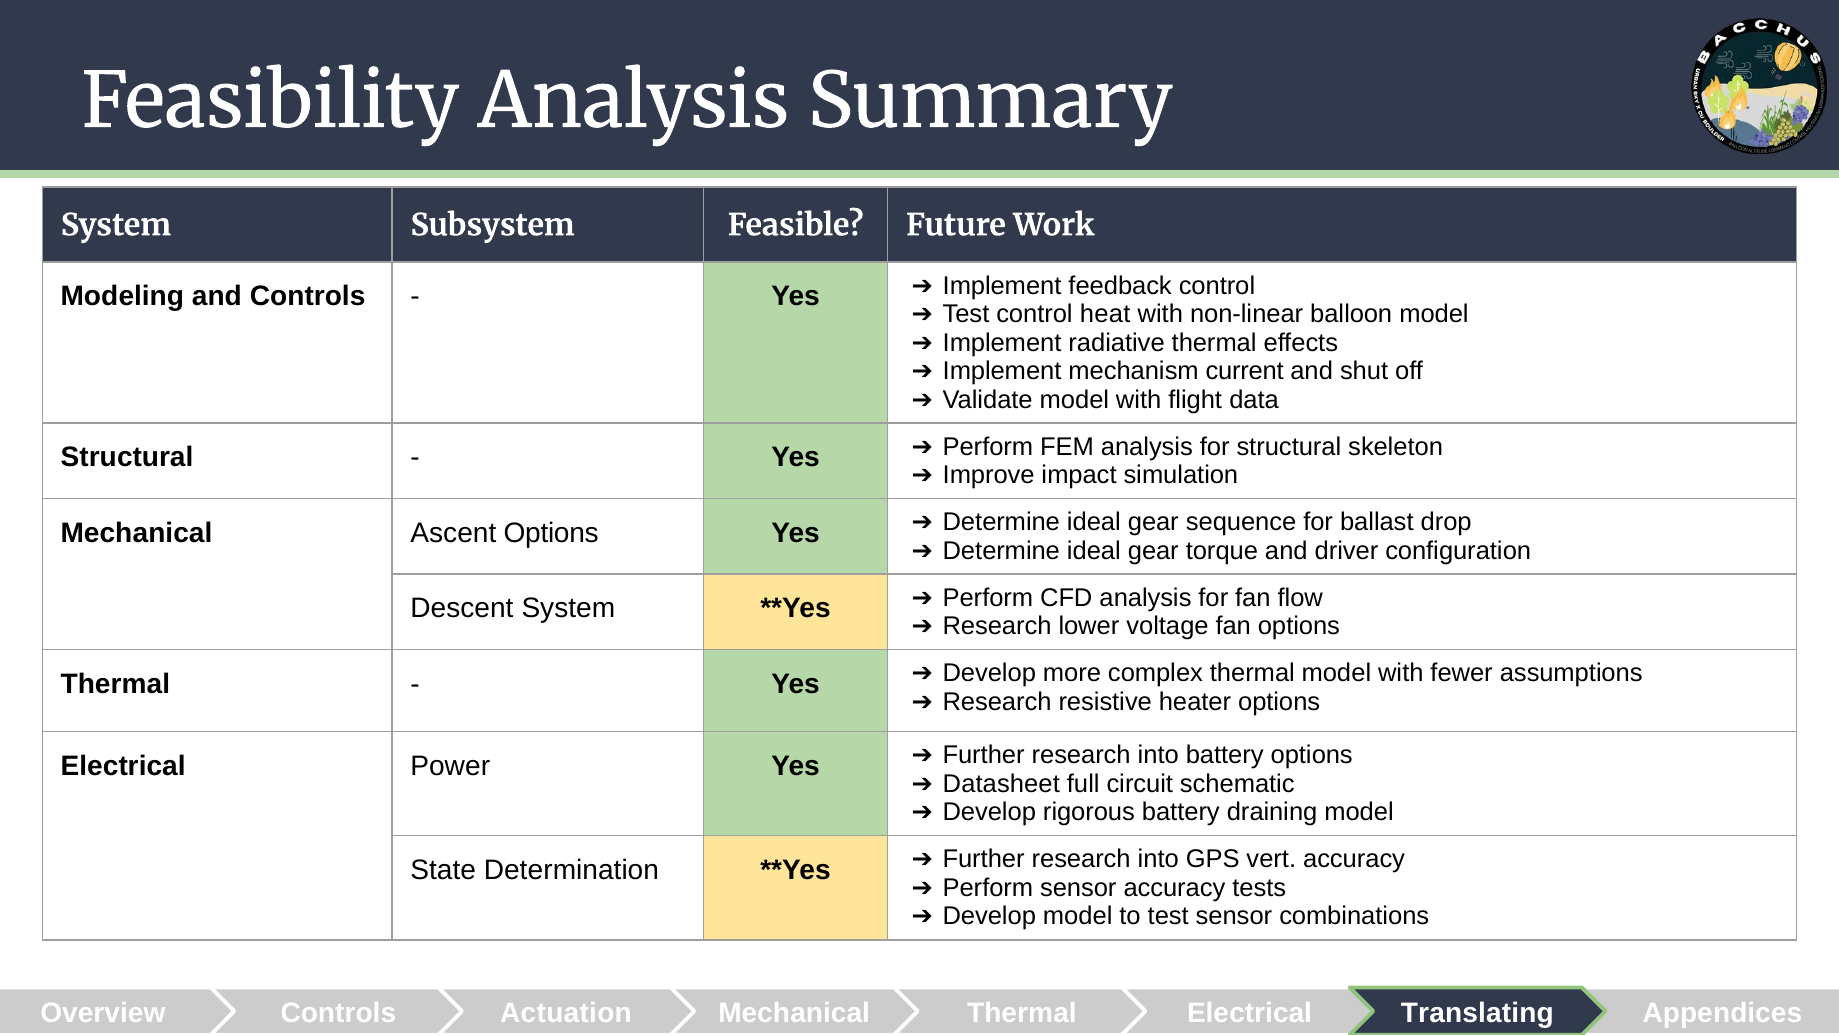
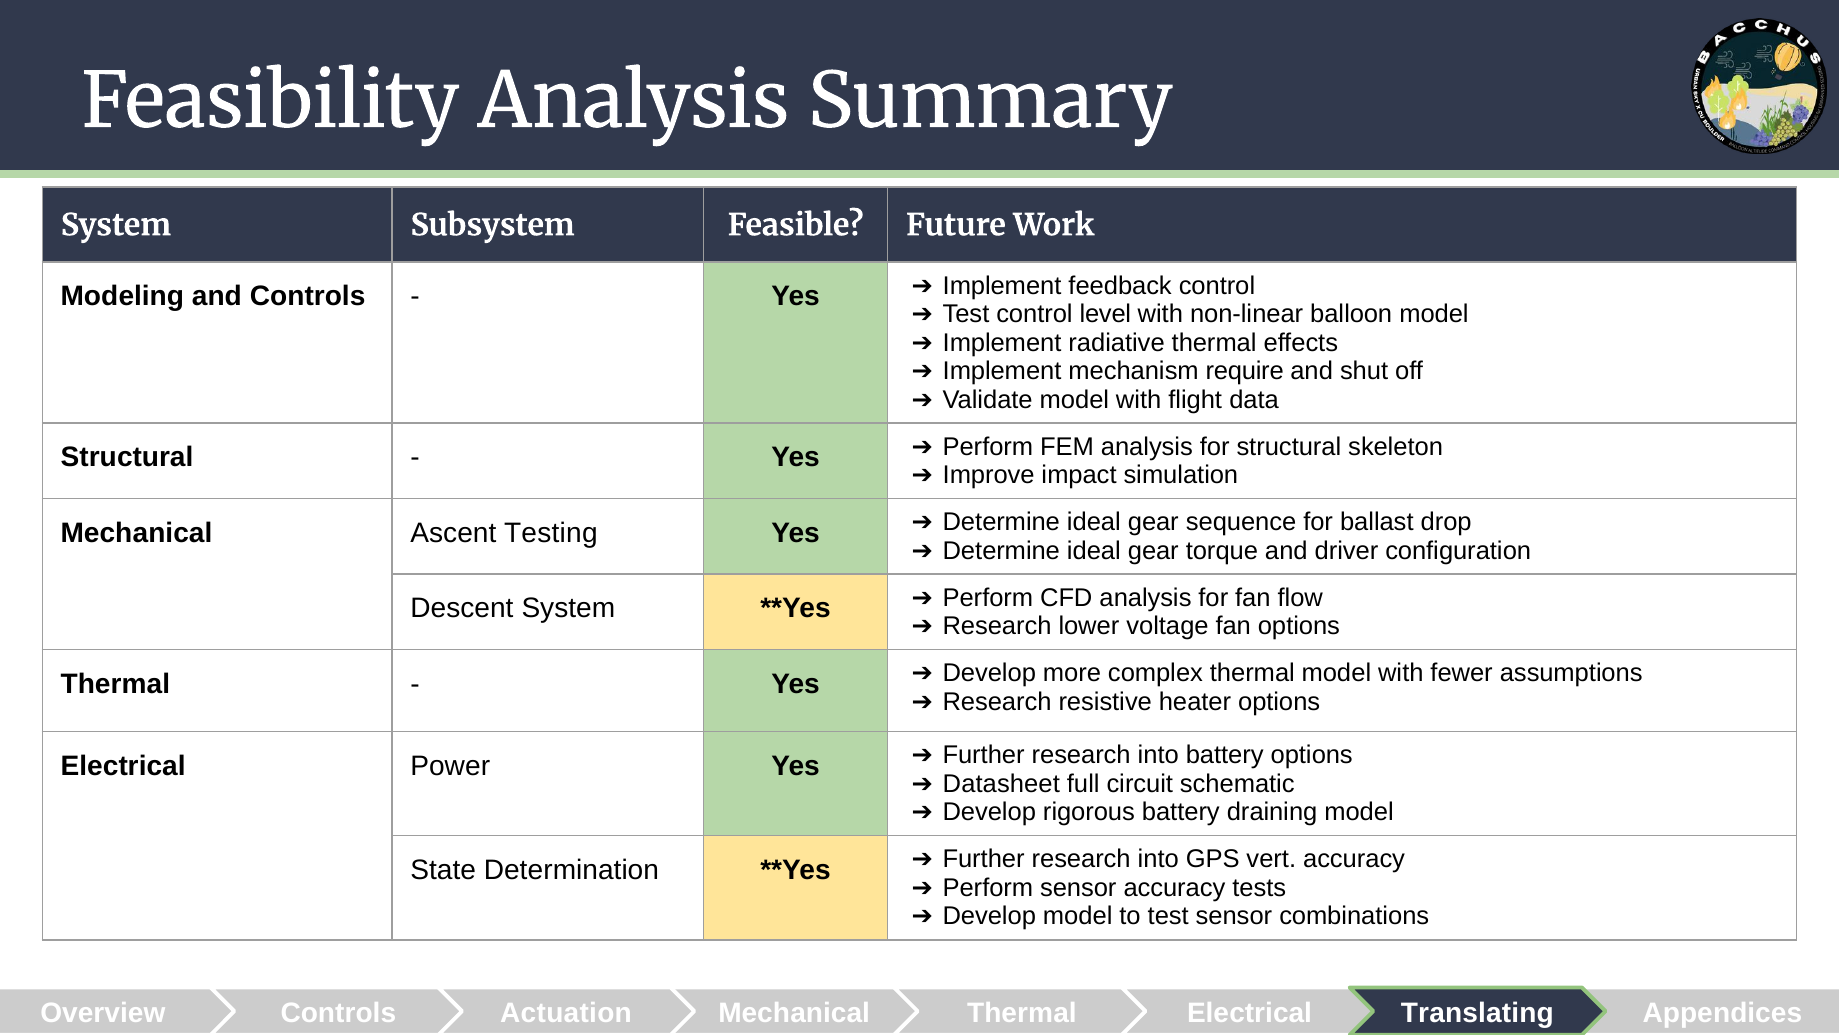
heat: heat -> level (1105, 314)
current: current -> require (1245, 371)
Ascent Options: Options -> Testing (551, 533)
